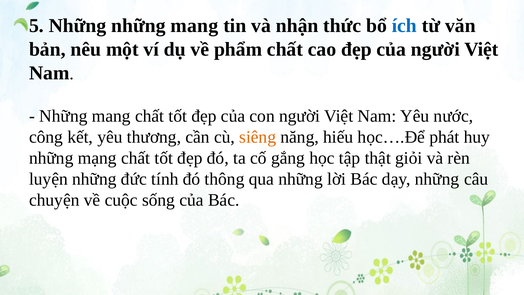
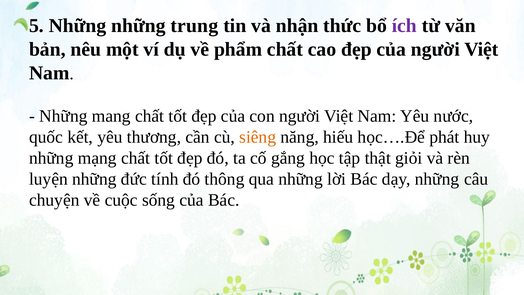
Những những mang: mang -> trung (194, 26)
ích colour: blue -> purple (404, 26)
công: công -> quốc (46, 137)
